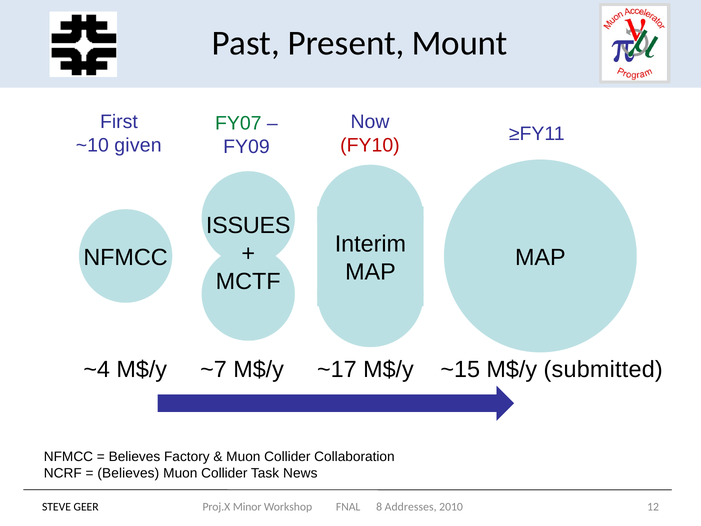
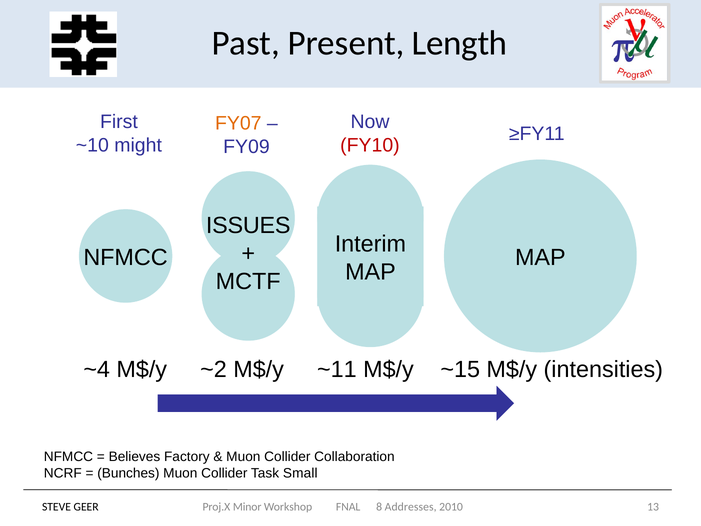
Mount: Mount -> Length (460, 43)
FY07 colour: green -> orange (238, 123)
given: given -> might (138, 145)
~7: ~7 -> ~2 (214, 370)
~17: ~17 -> ~11 (337, 370)
submitted: submitted -> intensities (603, 370)
Believes: Believes -> Bunches (128, 473)
News: News -> Small (300, 473)
12: 12 -> 13 (653, 507)
